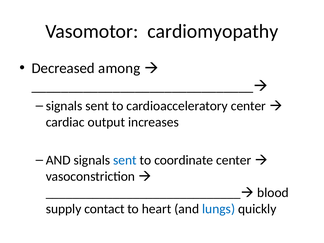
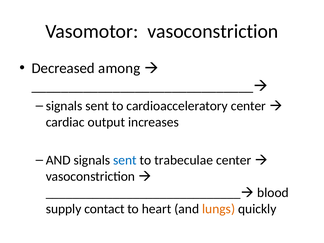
Vasomotor cardiomyopathy: cardiomyopathy -> vasoconstriction (213, 31)
coordinate: coordinate -> trabeculae (184, 160)
lungs colour: blue -> orange (219, 209)
